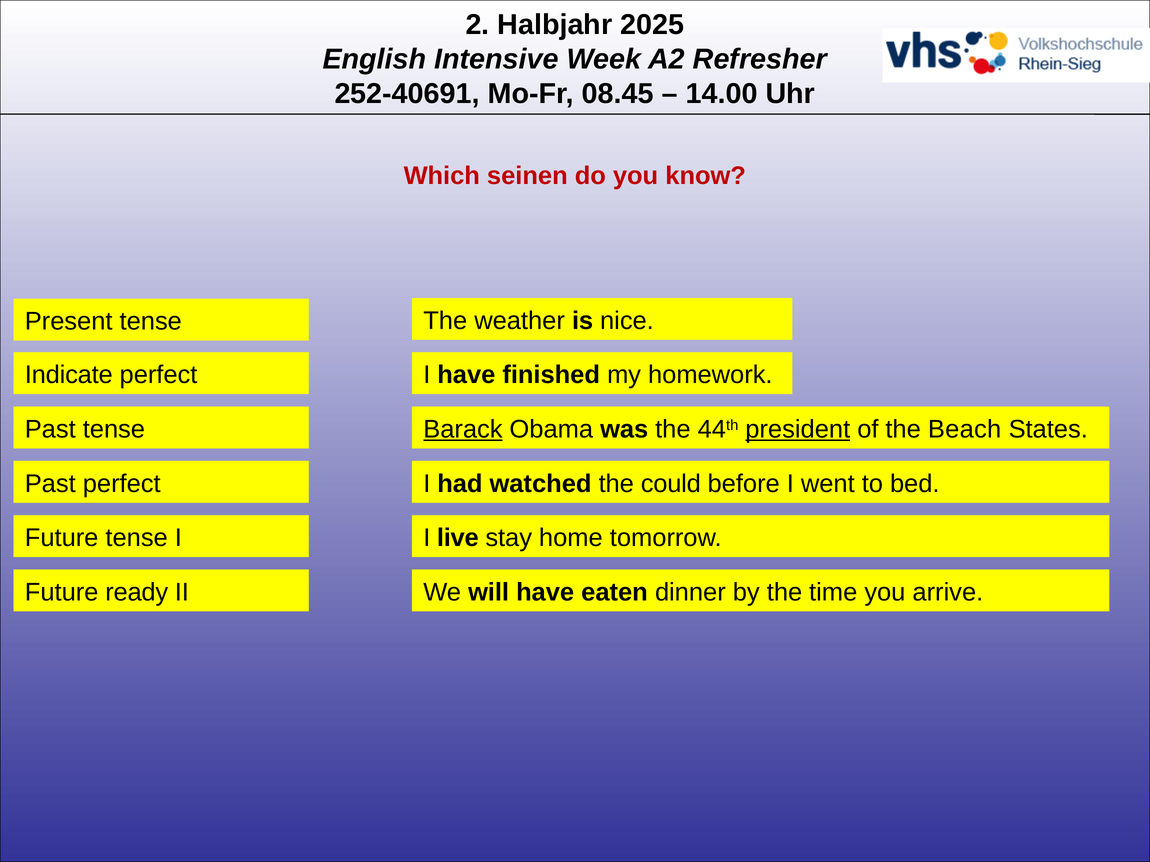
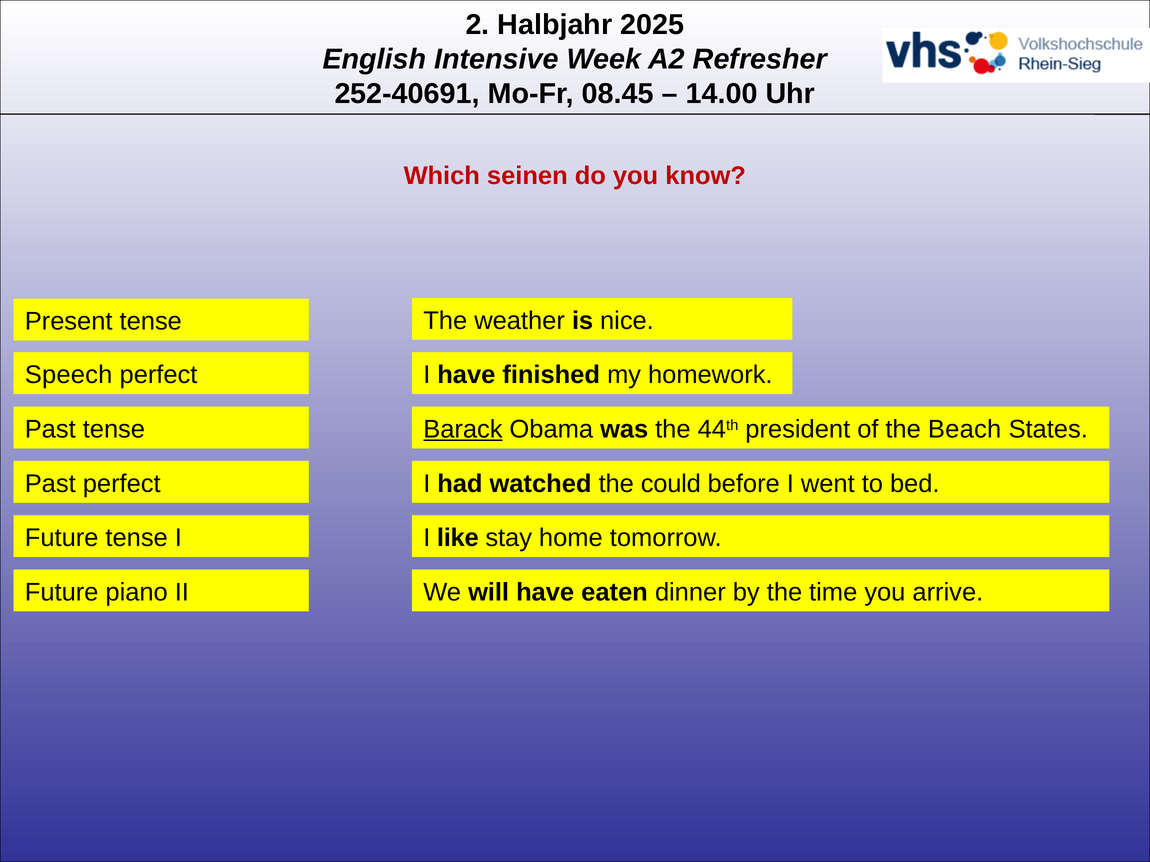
Indicate: Indicate -> Speech (69, 375)
president underline: present -> none (798, 430)
live: live -> like (458, 538)
ready: ready -> piano (137, 593)
